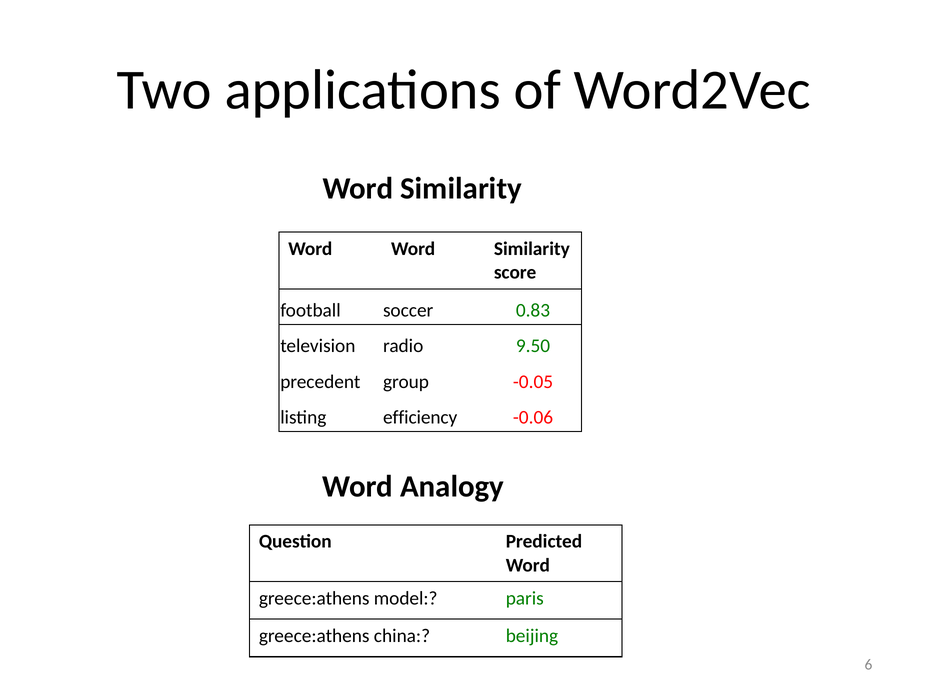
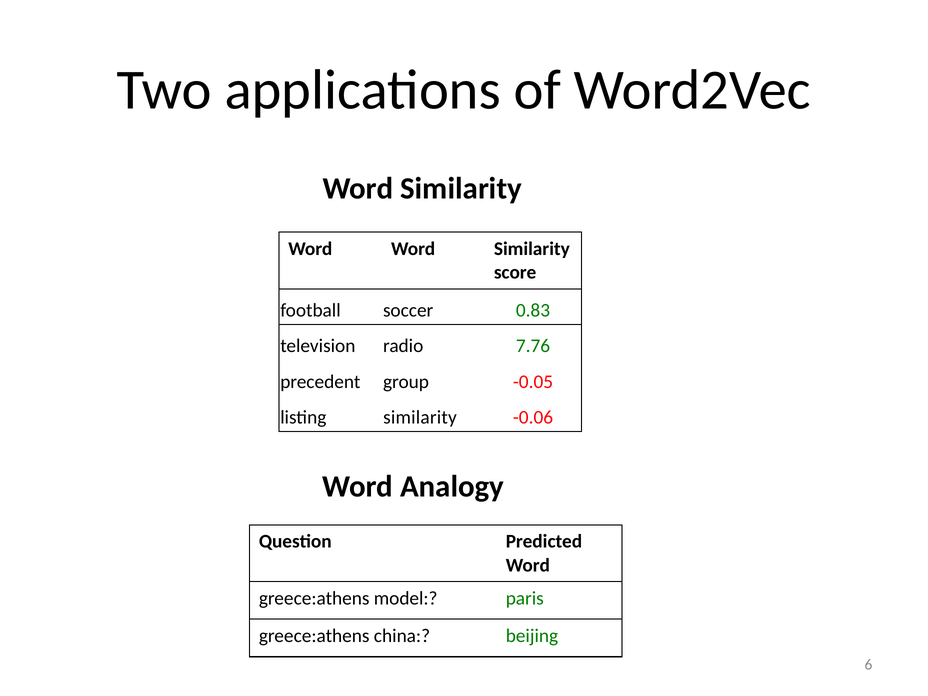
9.50: 9.50 -> 7.76 (533, 346)
listing efficiency: efficiency -> similarity (420, 417)
